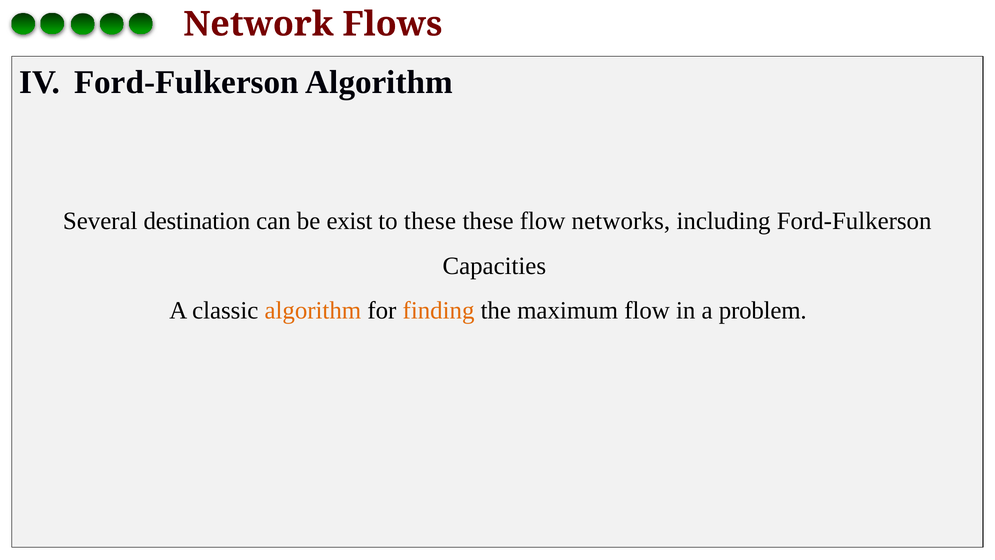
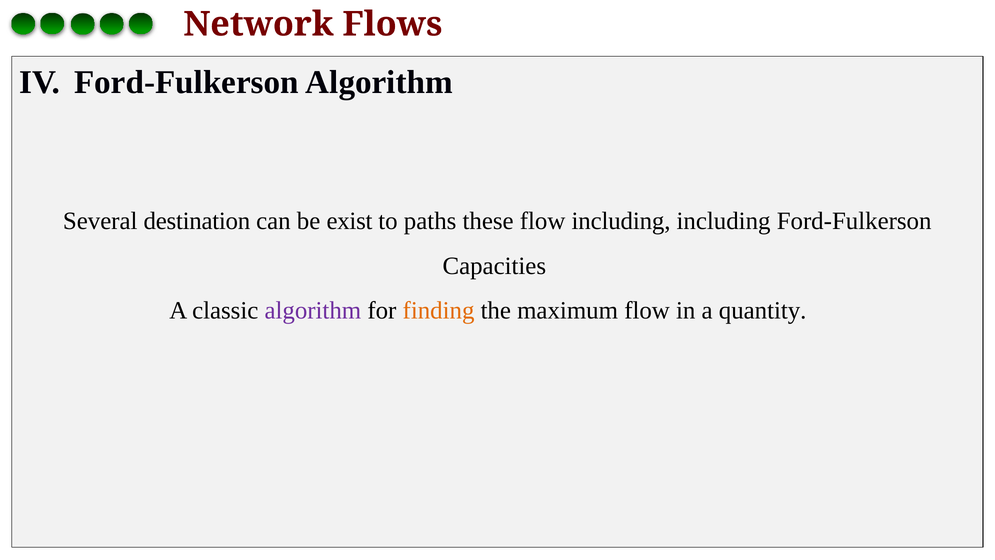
to these: these -> paths (430, 221)
flow networks: networks -> including (621, 221)
algorithm colour: orange -> purple (313, 311)
problem: problem -> quantity (763, 311)
